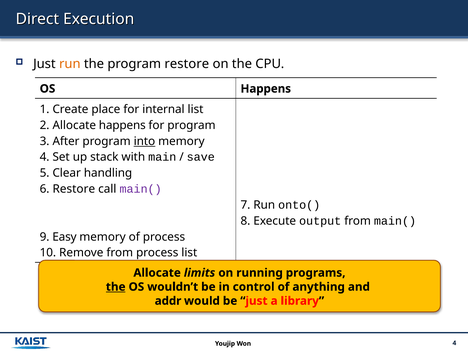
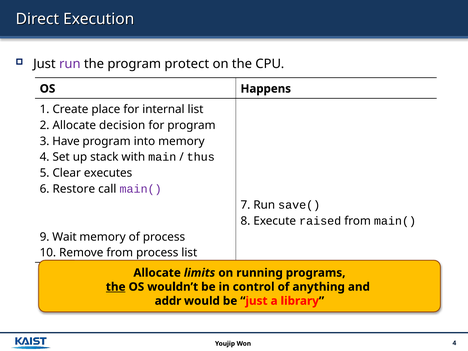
run colour: orange -> purple (70, 64)
program restore: restore -> protect (187, 64)
Allocate happens: happens -> decision (122, 125)
After: After -> Have (66, 141)
into underline: present -> none (144, 141)
save: save -> thus (201, 157)
handling: handling -> executes (108, 173)
onto(: onto( -> save( (299, 205)
output: output -> raised (320, 221)
Easy: Easy -> Wait (64, 237)
